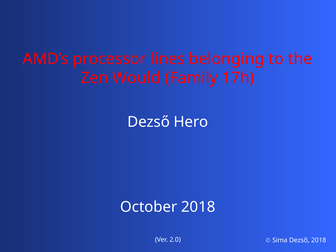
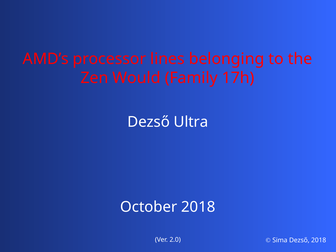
Hero: Hero -> Ultra (191, 122)
